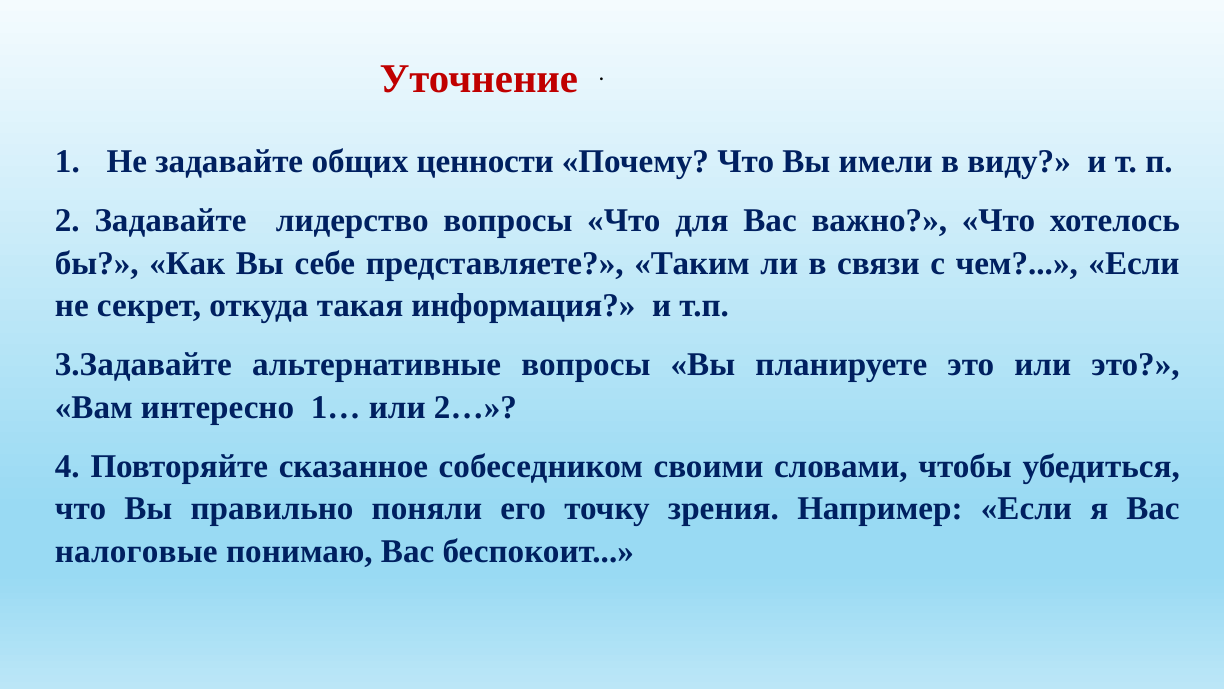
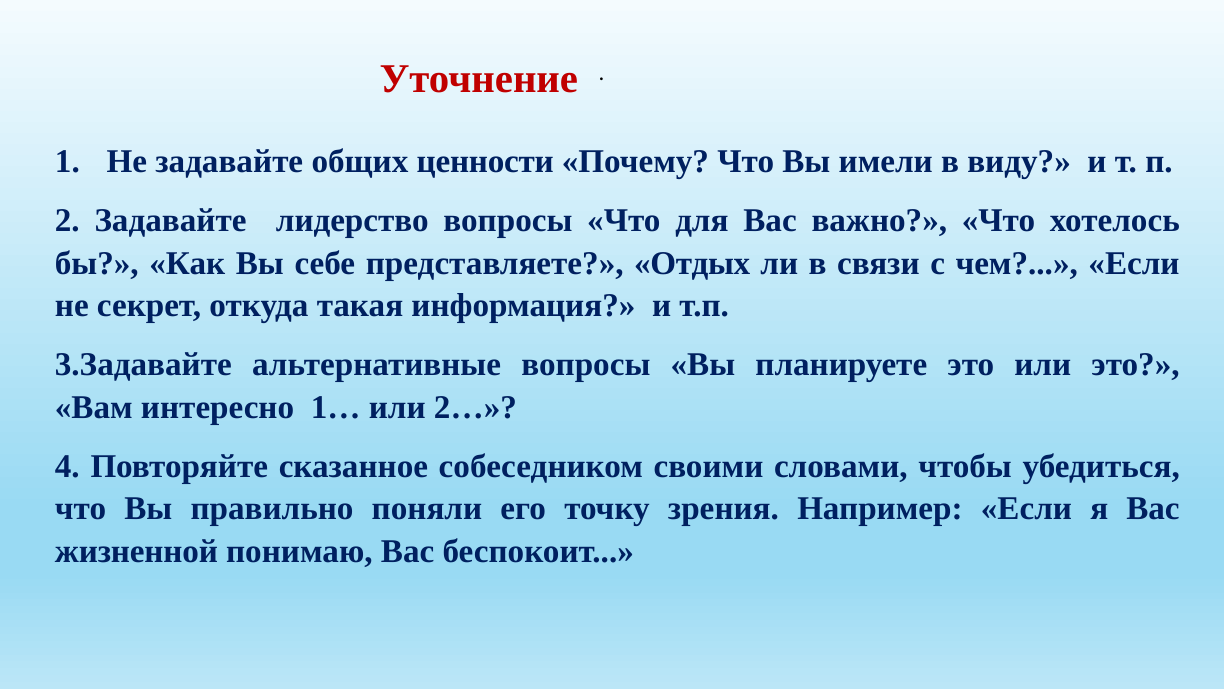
Таким: Таким -> Отдых (692, 263)
налоговые: налоговые -> жизненной (136, 551)
